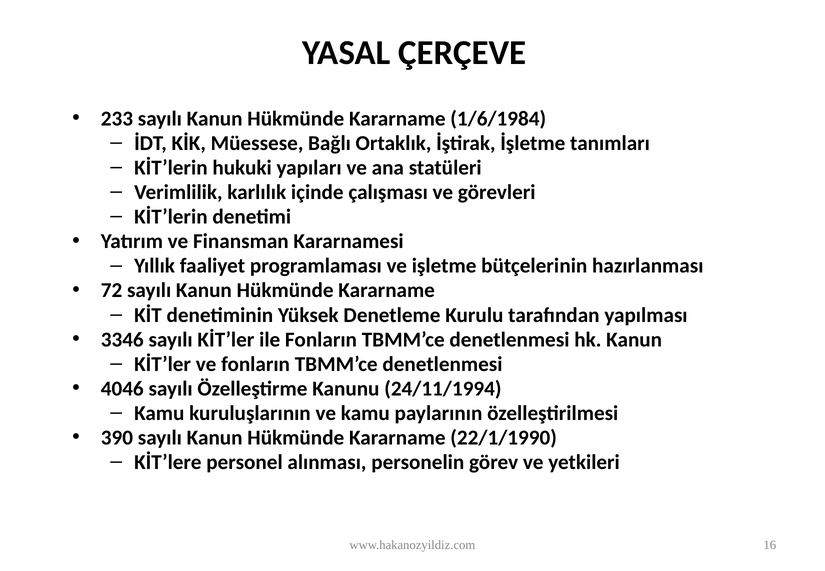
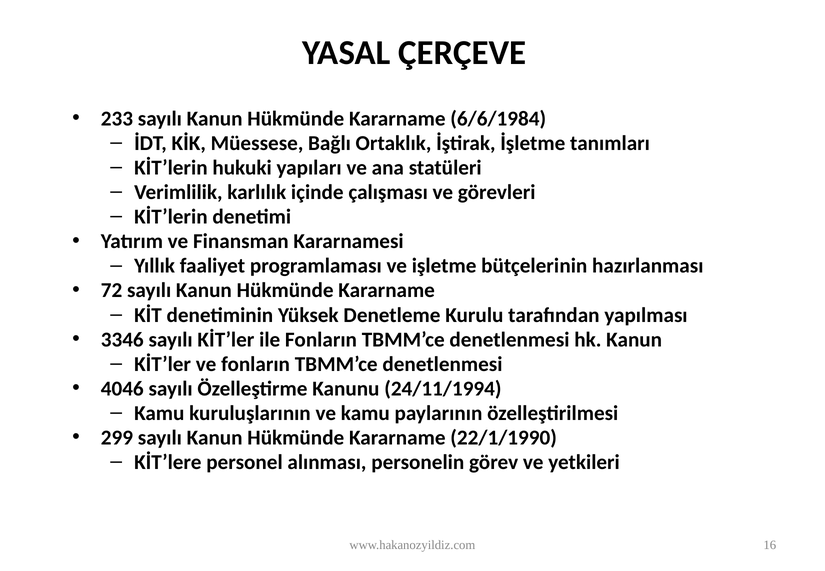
1/6/1984: 1/6/1984 -> 6/6/1984 (498, 119)
390: 390 -> 299 (117, 438)
